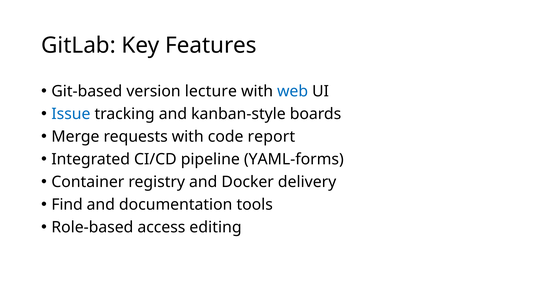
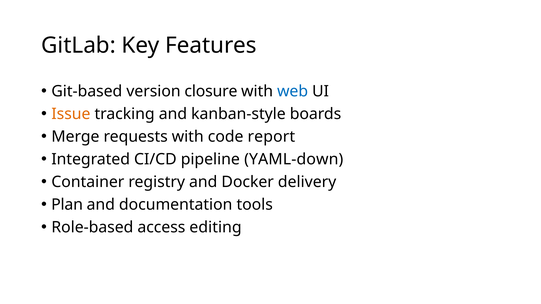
lecture: lecture -> closure (211, 91)
Issue colour: blue -> orange (71, 114)
YAML-forms: YAML-forms -> YAML-down (294, 160)
Find: Find -> Plan (67, 205)
